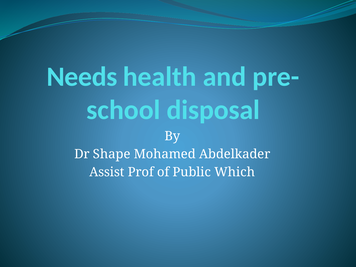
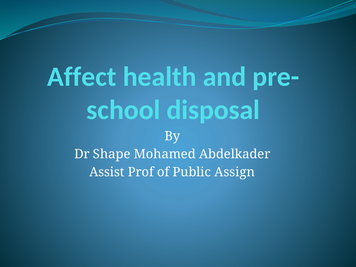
Needs: Needs -> Affect (82, 77)
Which: Which -> Assign (235, 172)
